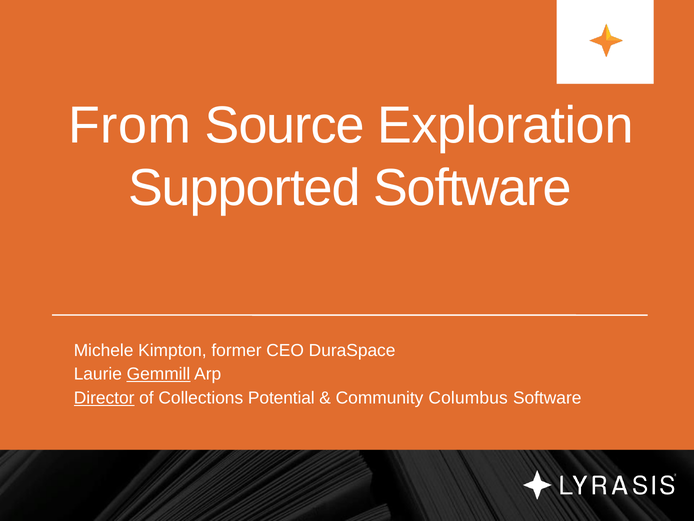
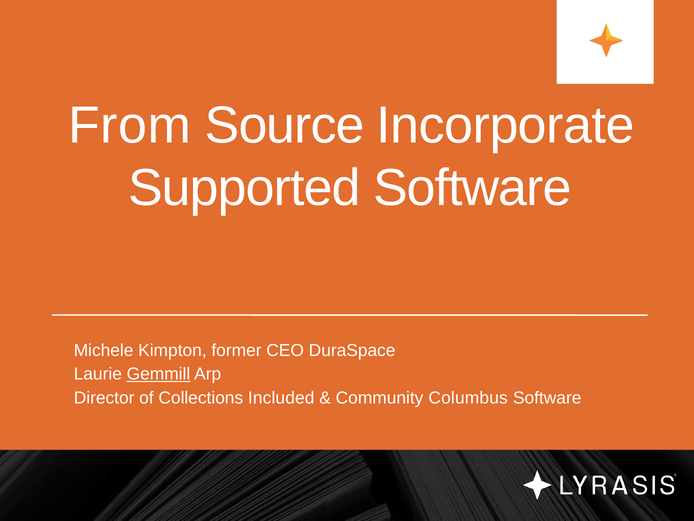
Exploration: Exploration -> Incorporate (505, 125)
Director underline: present -> none (104, 397)
Potential: Potential -> Included (281, 397)
